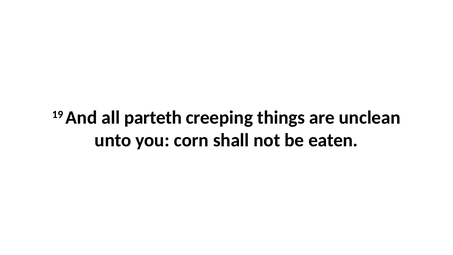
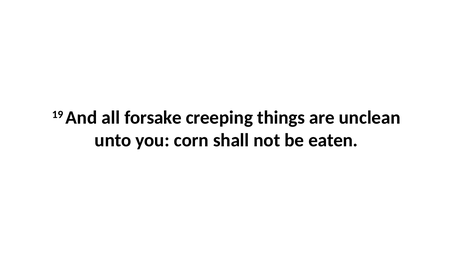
parteth: parteth -> forsake (153, 117)
